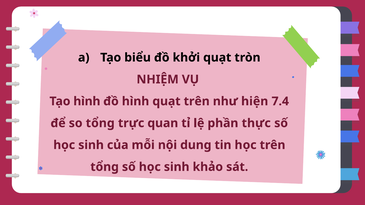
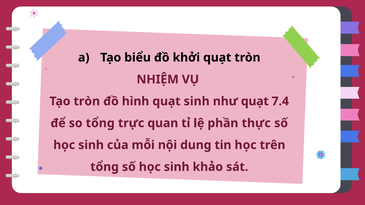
Tạo hình: hình -> tròn (87, 101)
quạt trên: trên -> sinh (197, 101)
như hiện: hiện -> quạt (255, 101)
